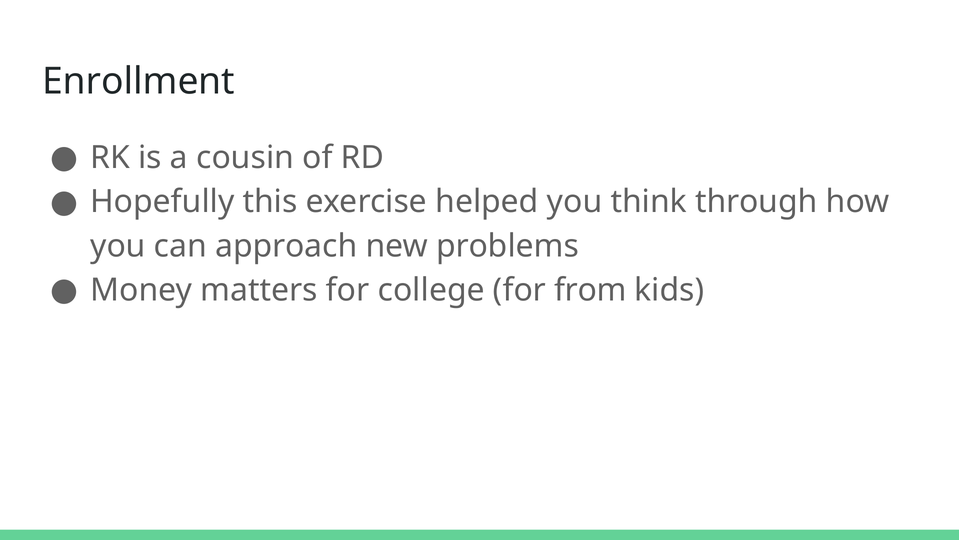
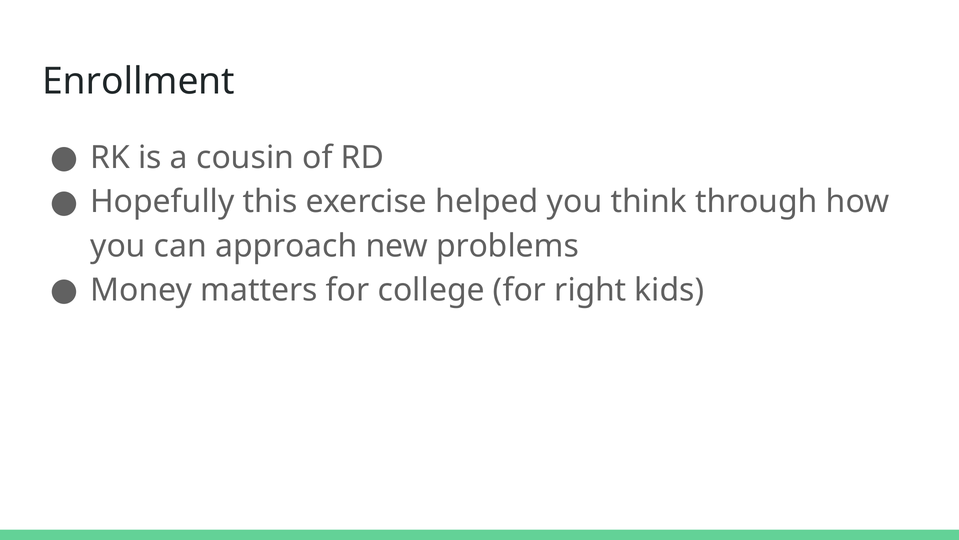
from: from -> right (590, 290)
